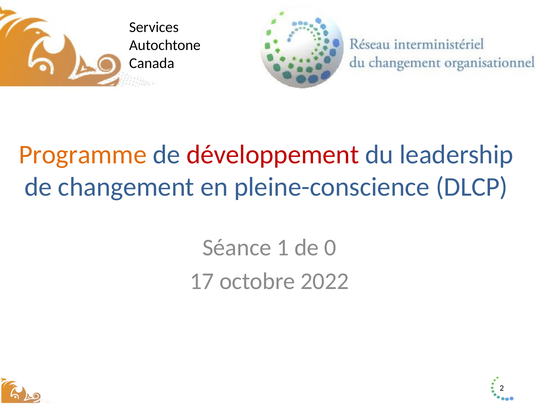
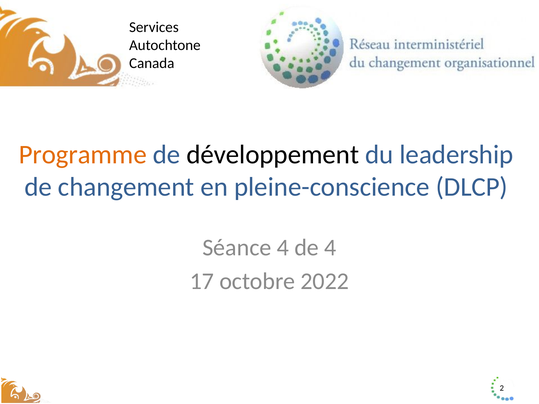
développement colour: red -> black (273, 155)
Séance 1: 1 -> 4 (283, 248)
de 0: 0 -> 4 (330, 248)
